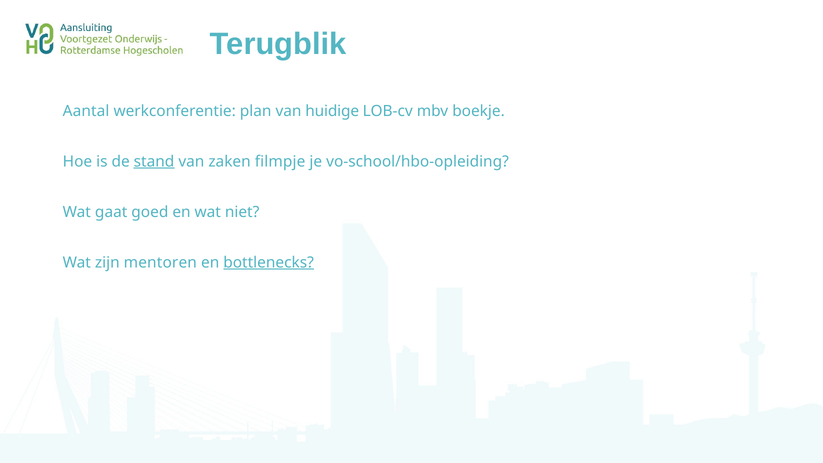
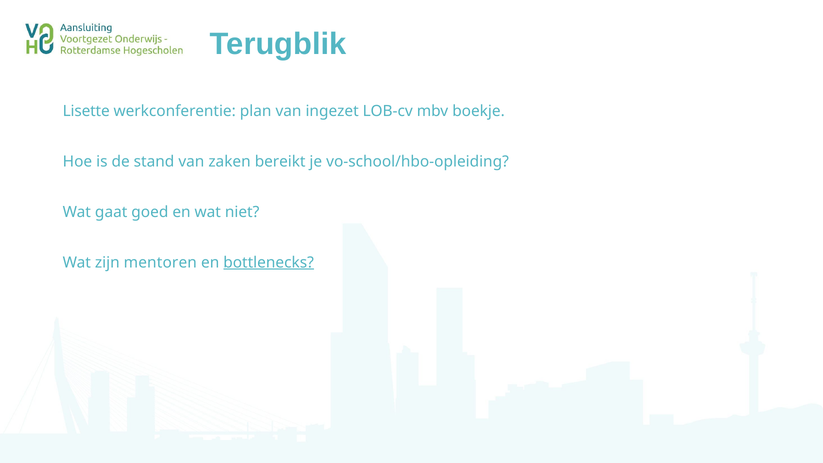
Aantal: Aantal -> Lisette (86, 111)
huidige: huidige -> ingezet (332, 111)
stand underline: present -> none (154, 161)
filmpje: filmpje -> bereikt (280, 161)
